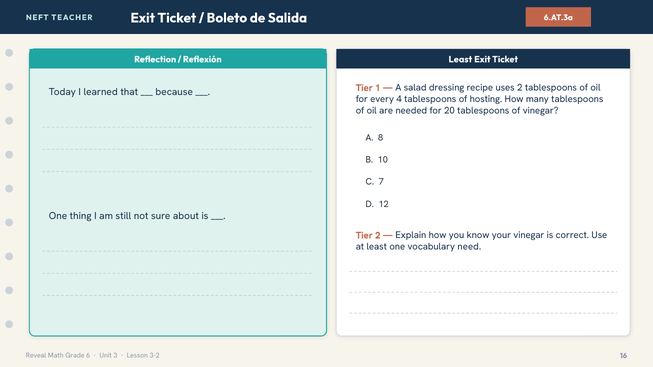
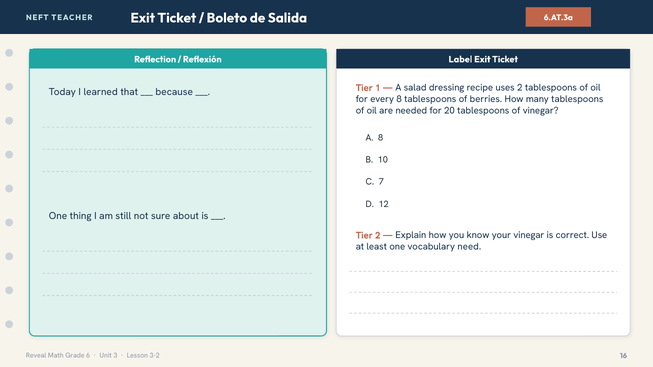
Least: Least -> Label (460, 59)
every 4: 4 -> 8 (399, 99)
hosting: hosting -> berries (486, 99)
